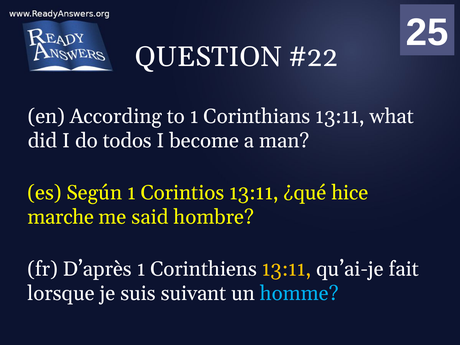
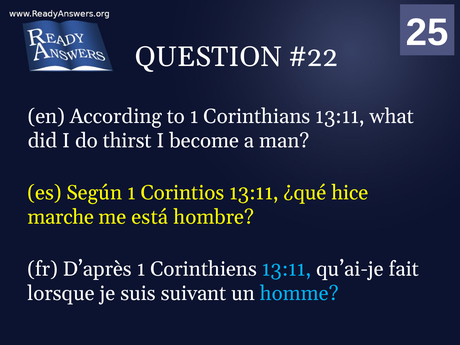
todos: todos -> thirst (127, 141)
said: said -> está (150, 217)
13:11 colour: yellow -> light blue (286, 269)
